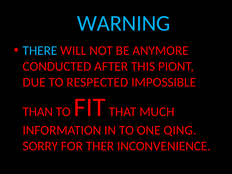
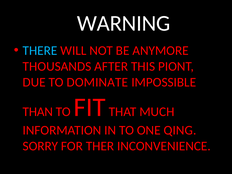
WARNING colour: light blue -> white (124, 23)
CONDUCTED: CONDUCTED -> THOUSANDS (57, 66)
RESPECTED: RESPECTED -> DOMINATE (97, 82)
